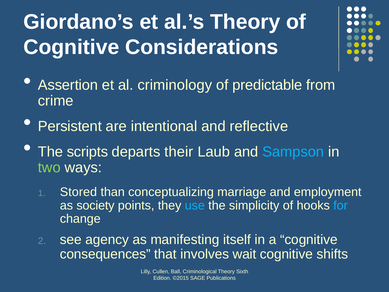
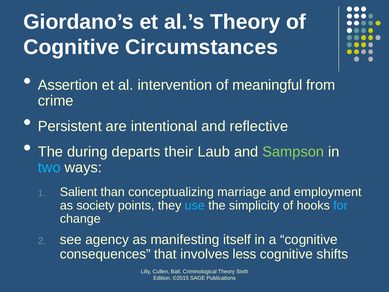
Considerations: Considerations -> Circumstances (202, 47)
criminology: criminology -> intervention (175, 85)
predictable: predictable -> meaningful (267, 85)
scripts: scripts -> during (87, 152)
Sampson colour: light blue -> light green (293, 152)
two colour: light green -> light blue (49, 167)
Stored: Stored -> Salient (79, 192)
wait: wait -> less (244, 254)
